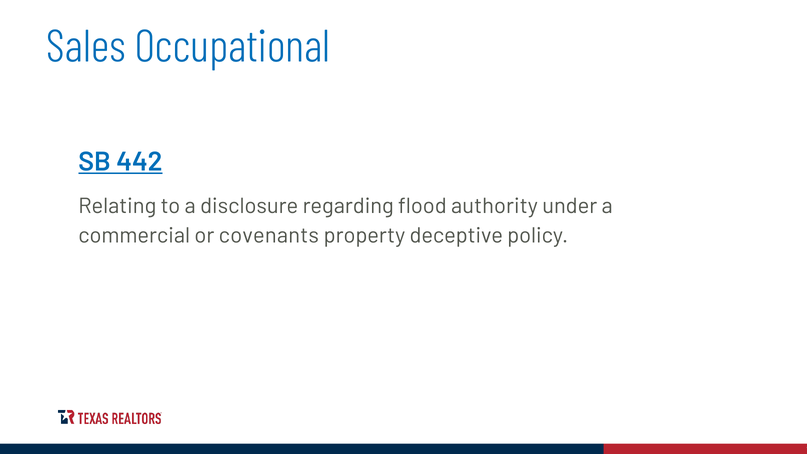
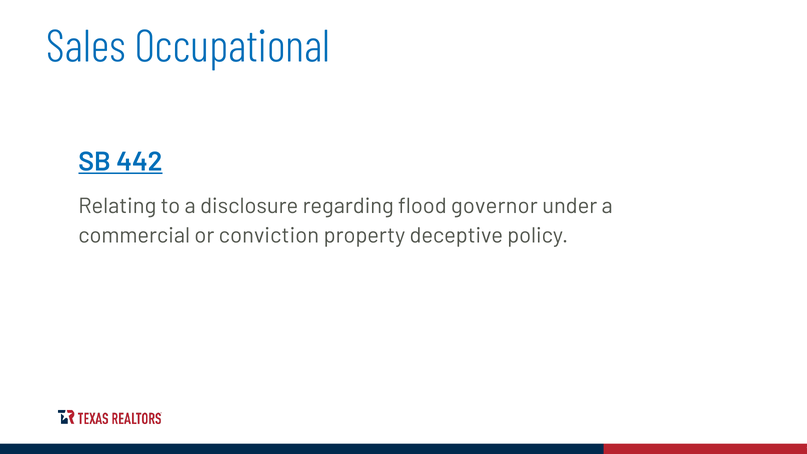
authority: authority -> governor (494, 206)
covenants: covenants -> conviction (269, 236)
